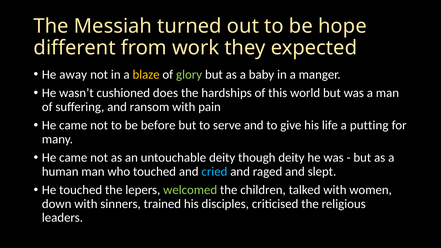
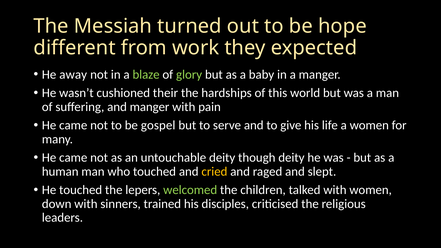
blaze colour: yellow -> light green (146, 75)
does: does -> their (166, 93)
and ransom: ransom -> manger (150, 107)
before: before -> gospel (158, 125)
a putting: putting -> women (369, 125)
cried colour: light blue -> yellow (214, 172)
